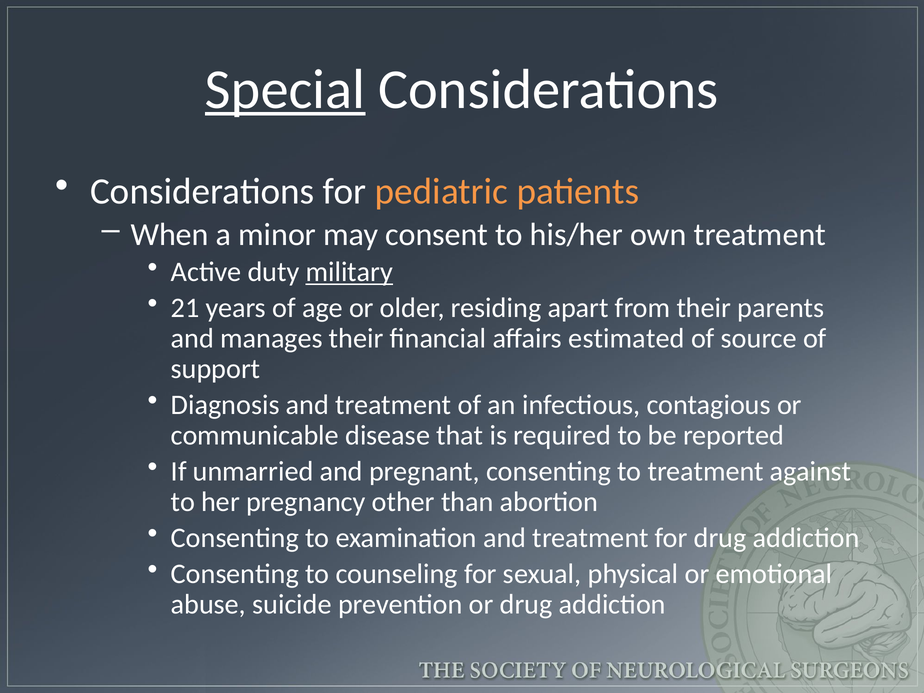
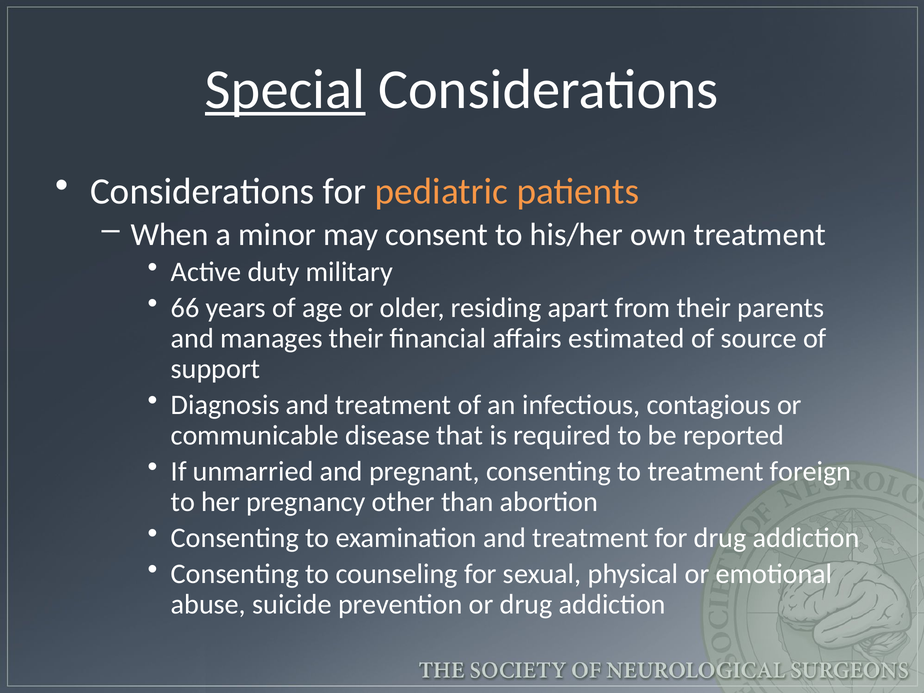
military underline: present -> none (349, 272)
21: 21 -> 66 (185, 308)
against: against -> foreign (811, 472)
